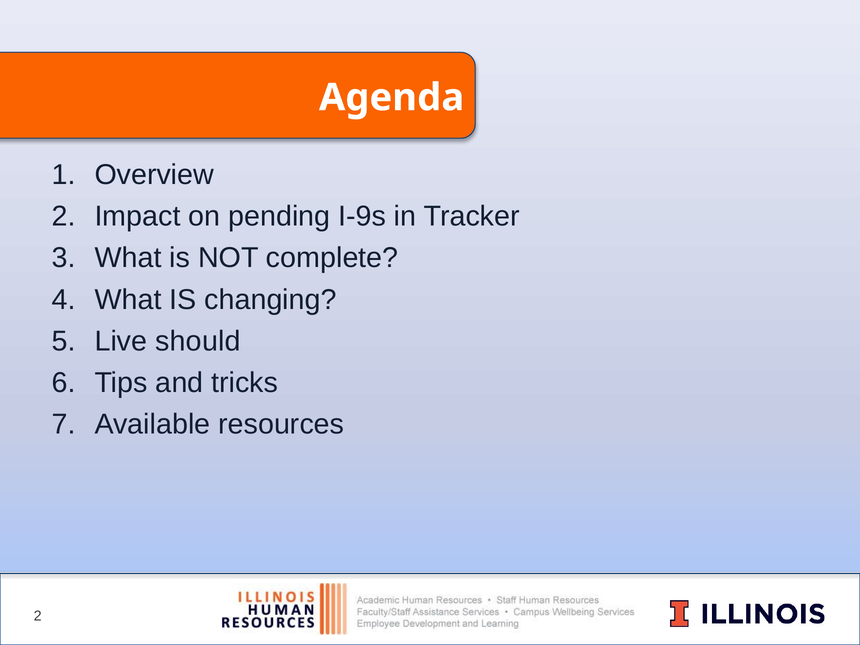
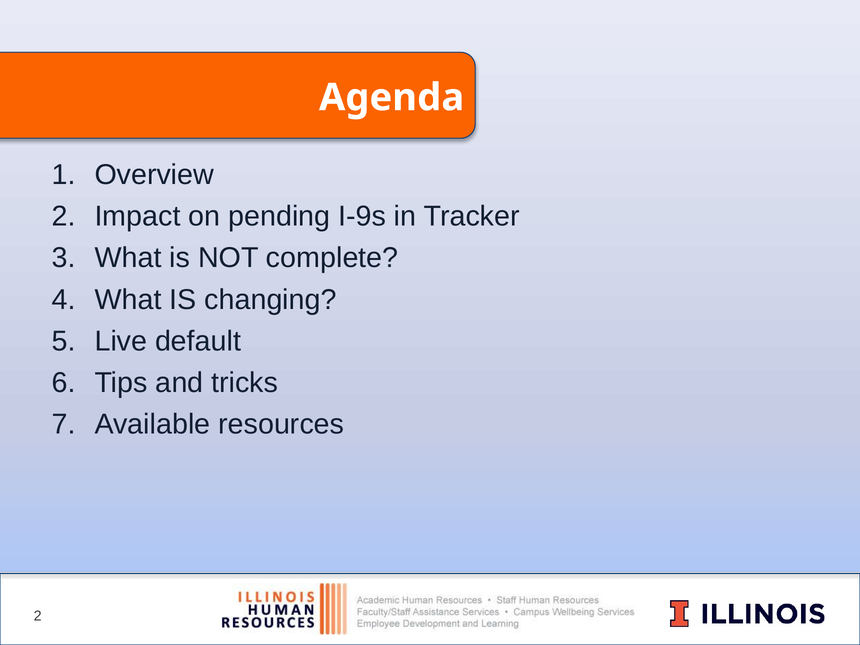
should: should -> default (198, 341)
